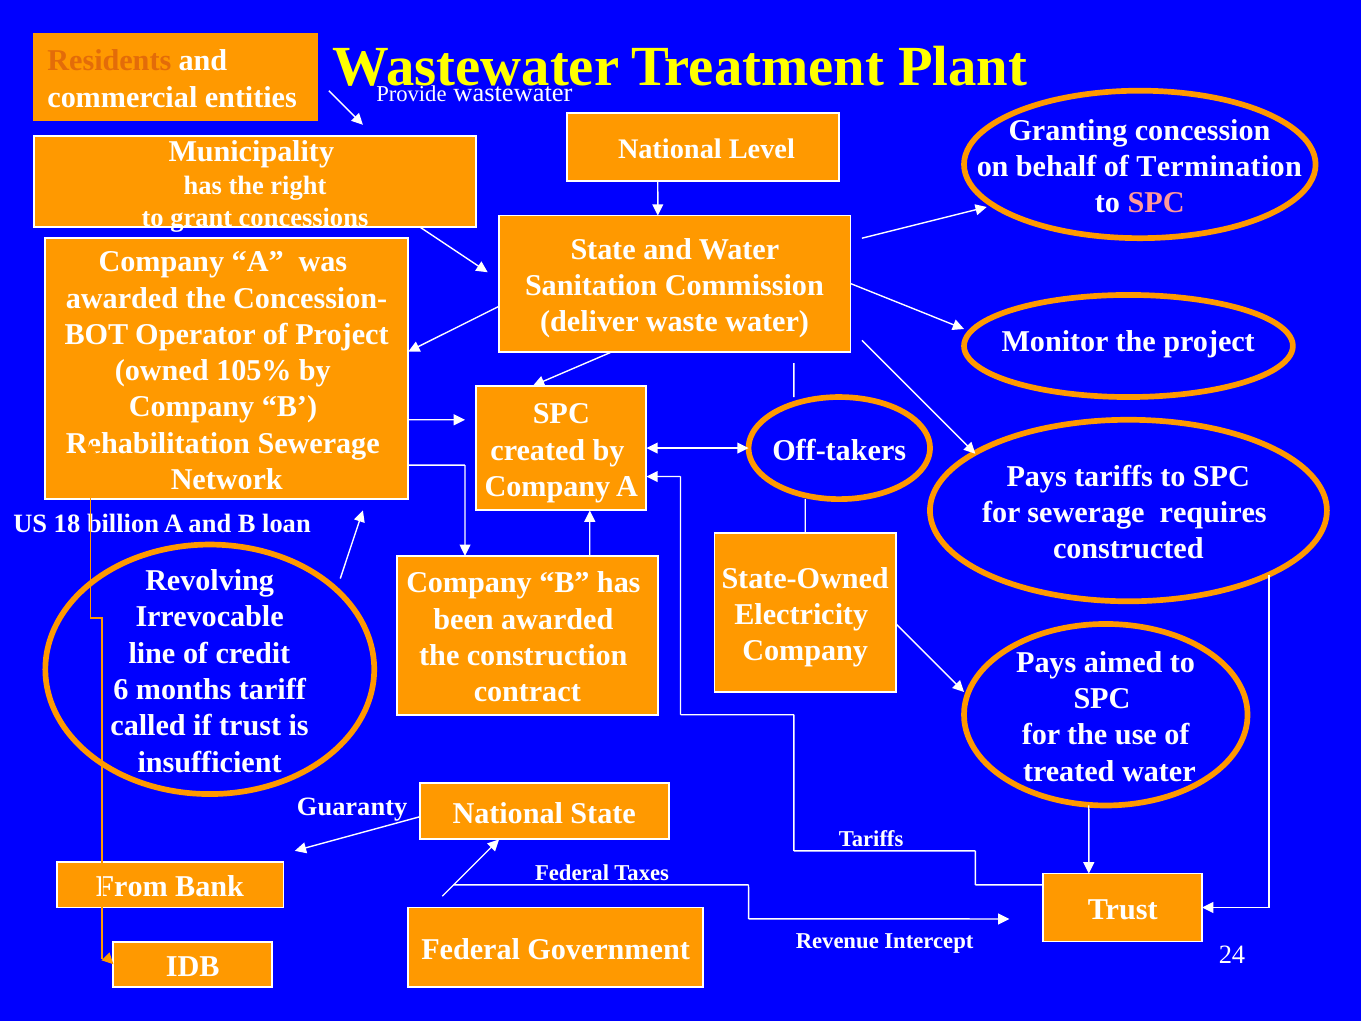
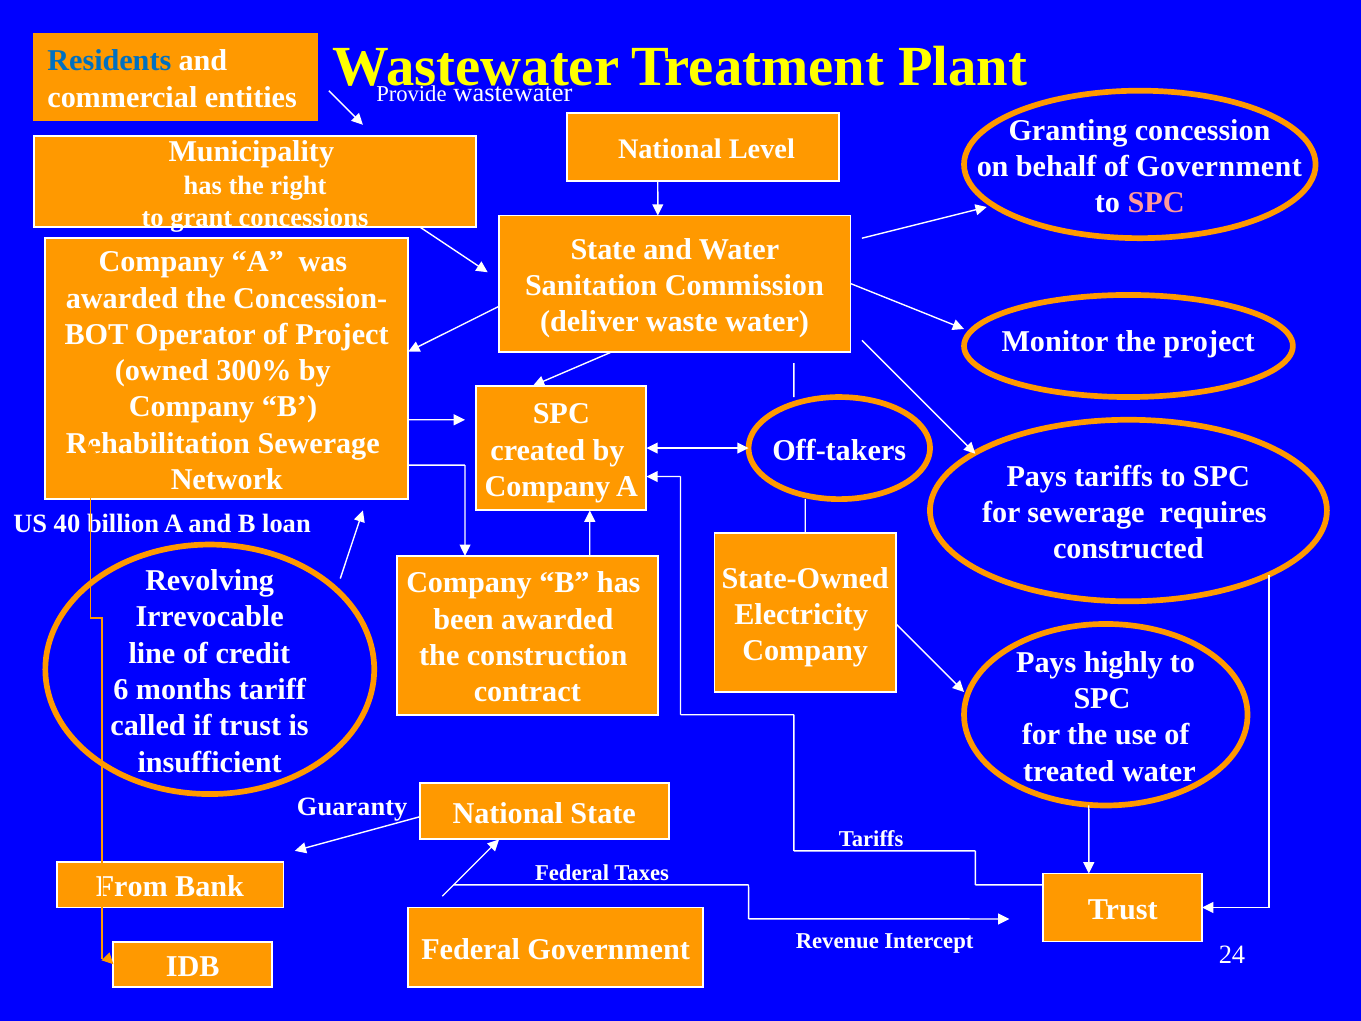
Residents colour: orange -> blue (109, 61)
of Termination: Termination -> Government (1219, 166)
105%: 105% -> 300% (254, 371)
18: 18 -> 40 (67, 523)
aimed: aimed -> highly (1123, 662)
